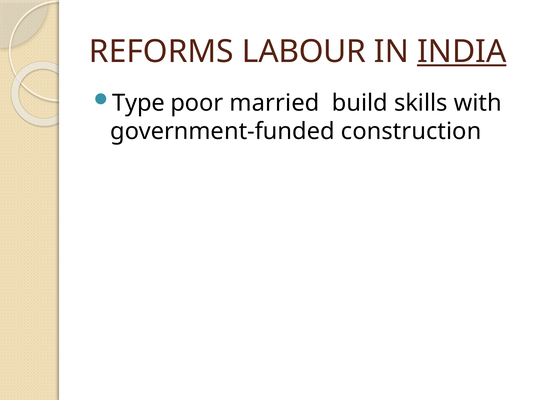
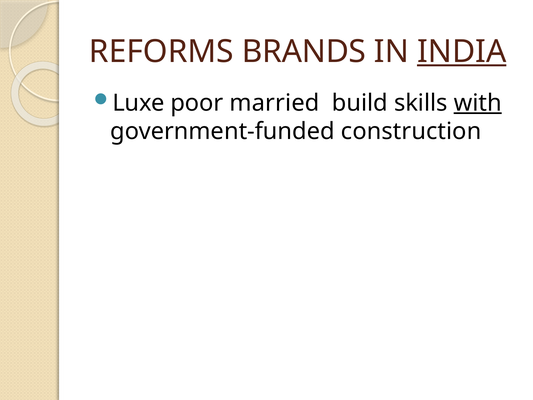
LABOUR: LABOUR -> BRANDS (304, 52)
Type: Type -> Luxe (139, 103)
with underline: none -> present (478, 103)
